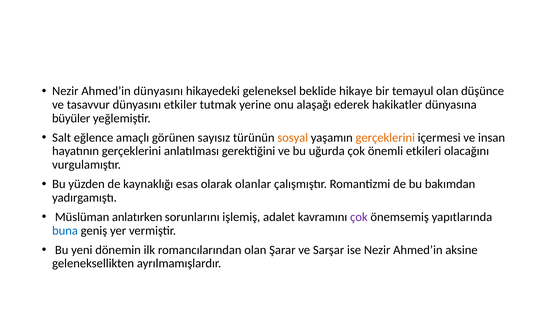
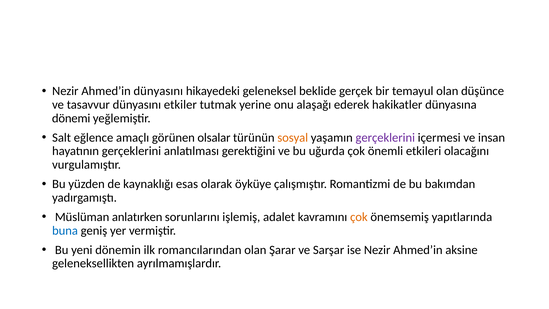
hikaye: hikaye -> gerçek (356, 91)
büyüler: büyüler -> dönemi (71, 118)
sayısız: sayısız -> olsalar (214, 137)
gerçeklerini colour: orange -> purple (385, 137)
olanlar: olanlar -> öyküye (253, 184)
çok colour: purple -> orange (359, 217)
